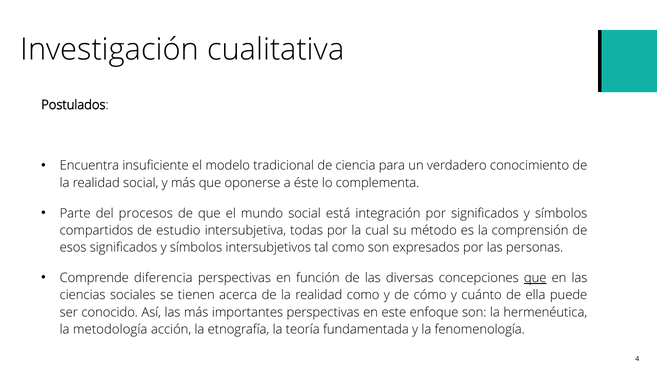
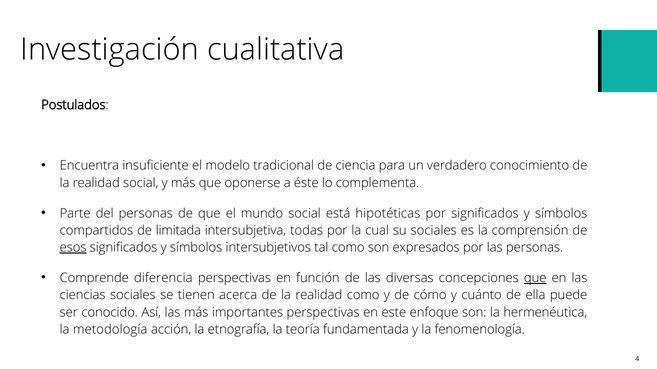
del procesos: procesos -> personas (146, 214)
integración: integración -> hipotéticas (388, 214)
estudio: estudio -> limitada (178, 231)
su método: método -> sociales (434, 231)
esos underline: none -> present (73, 248)
